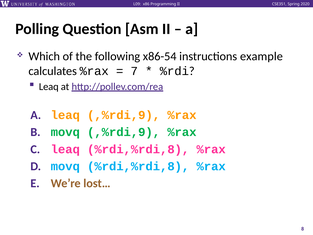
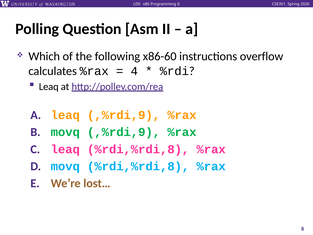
x86-54: x86-54 -> x86-60 (160, 56)
example: example -> overflow (262, 56)
7: 7 -> 4 (134, 71)
